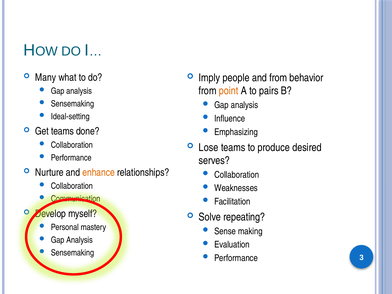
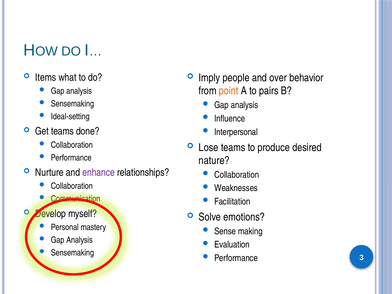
Many: Many -> Items (46, 77)
and from: from -> over (278, 78)
Emphasizing: Emphasizing -> Interpersonal (236, 132)
serves: serves -> nature (214, 161)
enhance colour: orange -> purple (99, 172)
repeating: repeating -> emotions (244, 217)
